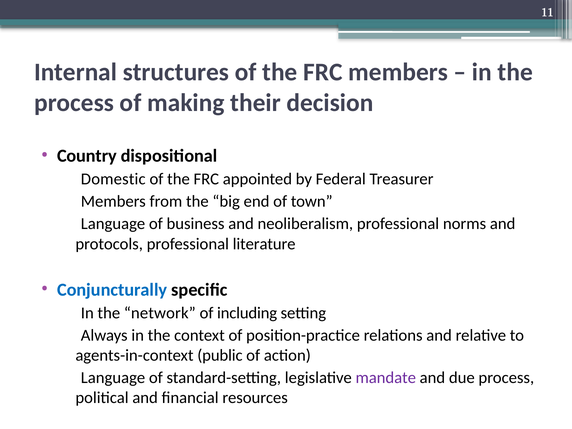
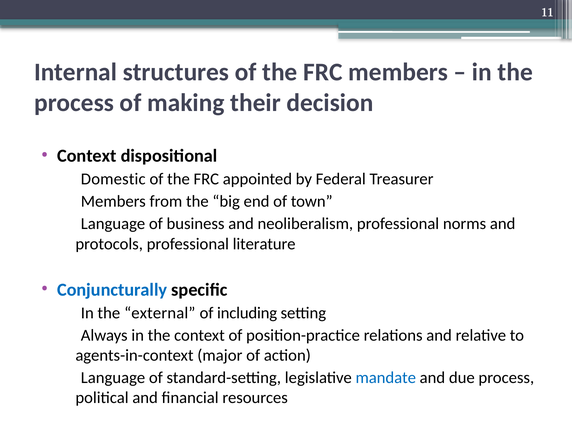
Country: Country -> Context (87, 156)
network: network -> external (160, 313)
public: public -> major (220, 355)
mandate colour: purple -> blue (386, 378)
